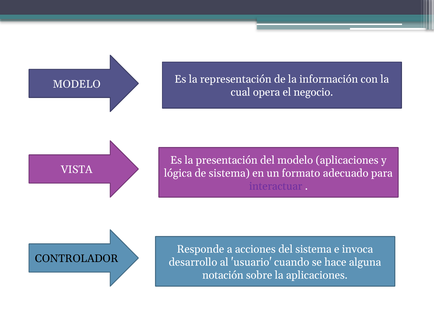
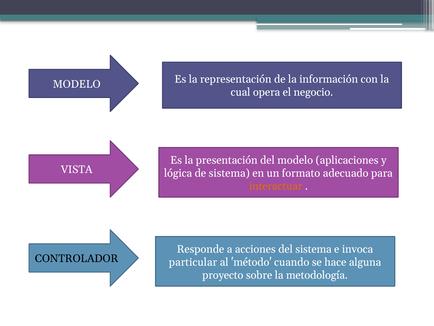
interactuar colour: purple -> orange (276, 186)
desarrollo: desarrollo -> particular (193, 262)
usuario: usuario -> método (251, 262)
notación: notación -> proyecto (223, 275)
la aplicaciones: aplicaciones -> metodología (317, 275)
